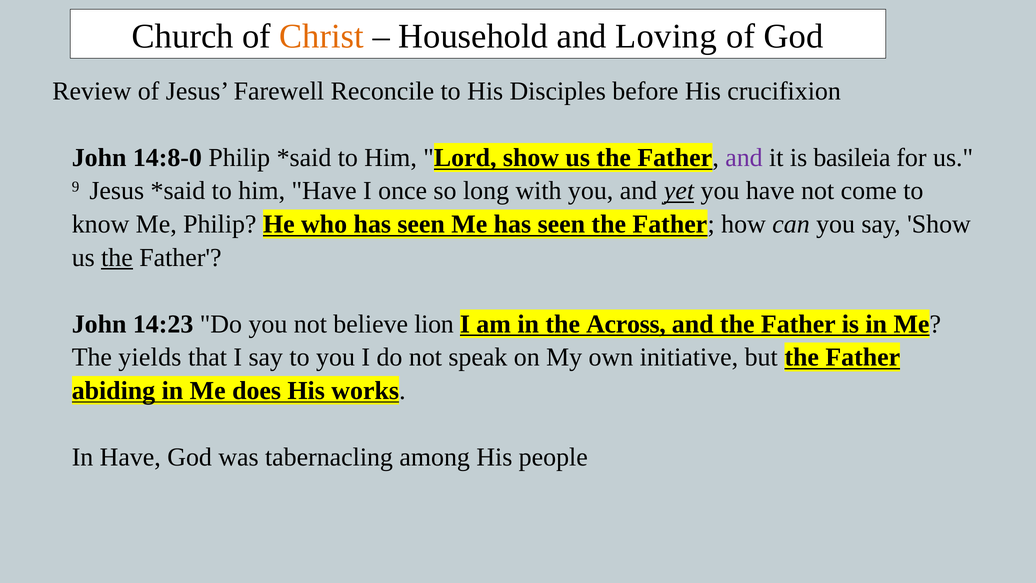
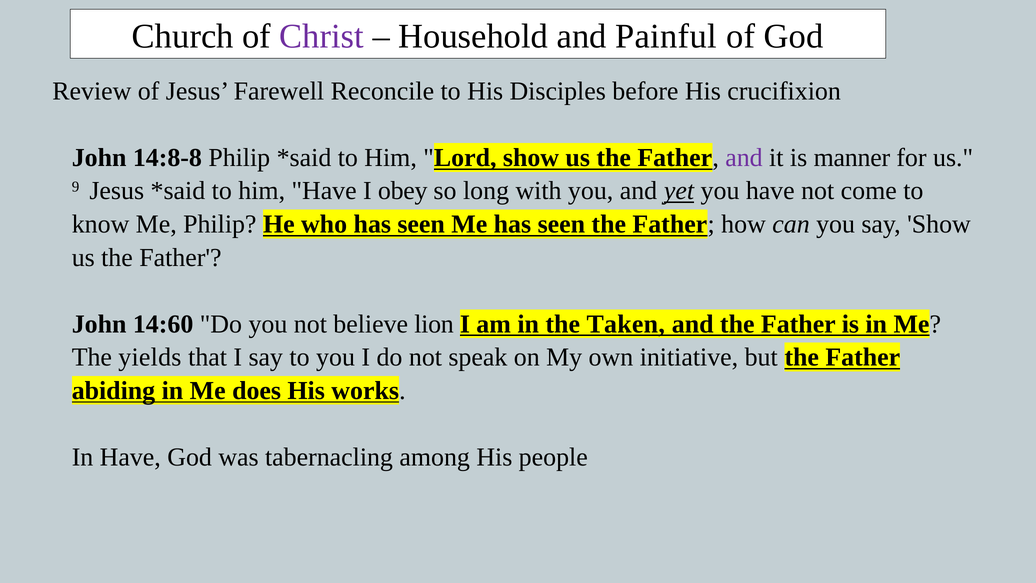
Christ colour: orange -> purple (322, 36)
Loving: Loving -> Painful (666, 36)
14:8-0: 14:8-0 -> 14:8-8 (167, 158)
basileia: basileia -> manner (852, 158)
once: once -> obey (403, 191)
the underline: present -> none (117, 257)
14:23: 14:23 -> 14:60 (163, 324)
Across: Across -> Taken (626, 324)
